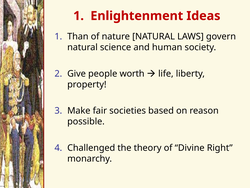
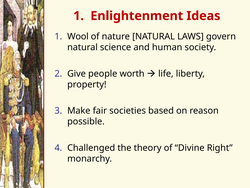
Than: Than -> Wool (78, 36)
